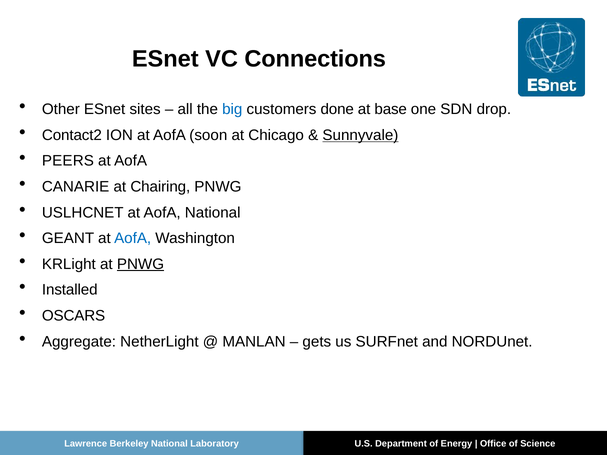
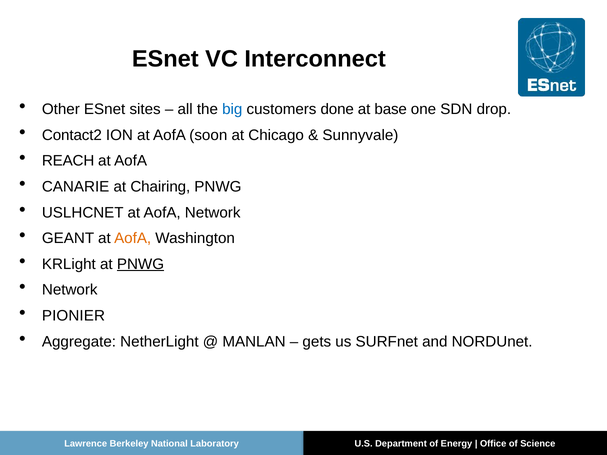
Connections: Connections -> Interconnect (315, 59)
Sunnyvale underline: present -> none (360, 135)
PEERS: PEERS -> REACH (68, 161)
AofA National: National -> Network (213, 213)
AofA colour: blue -> orange (133, 239)
Installed: Installed -> Network (70, 290)
OSCARS: OSCARS -> PIONIER (73, 316)
